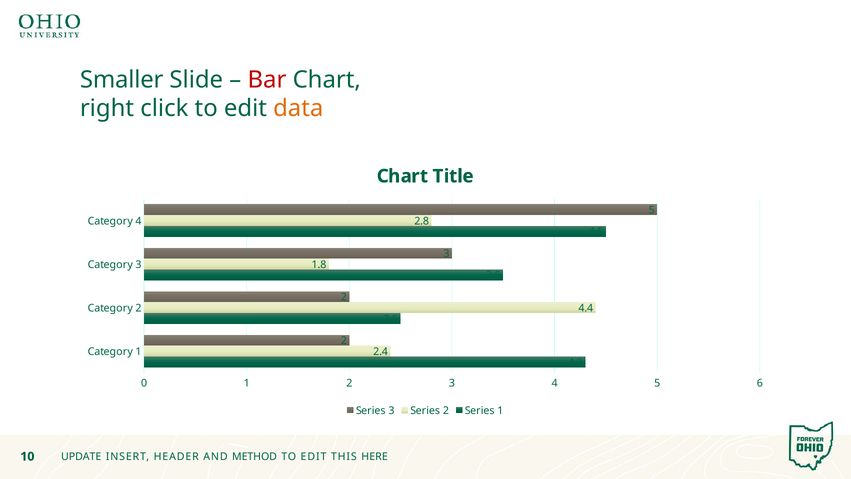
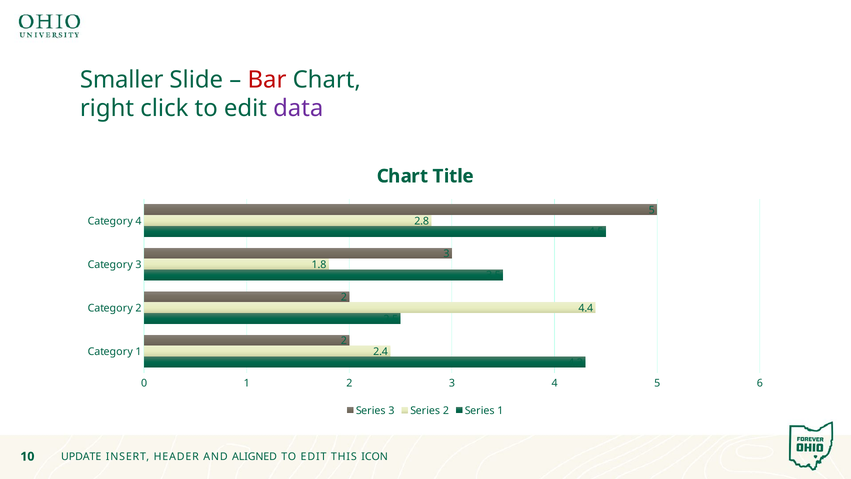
data colour: orange -> purple (298, 108)
METHOD: METHOD -> ALIGNED (255, 456)
HERE: HERE -> ICON (375, 456)
